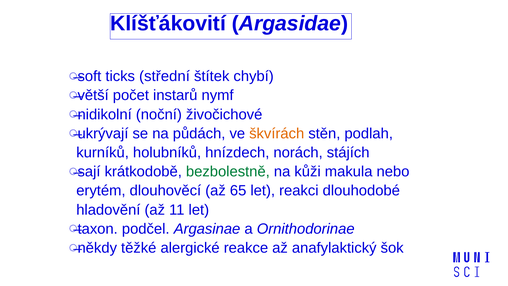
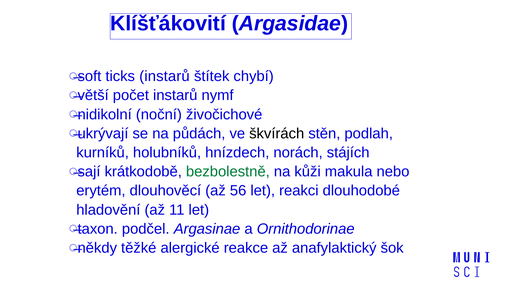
ticks střední: střední -> instarů (164, 76)
škvírách colour: orange -> black (277, 133)
65: 65 -> 56 (238, 191)
